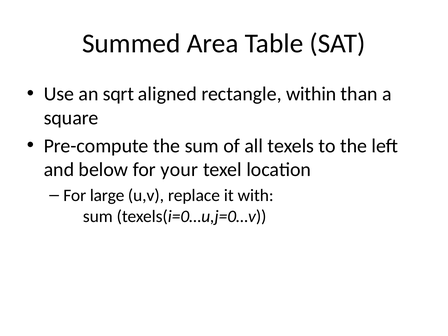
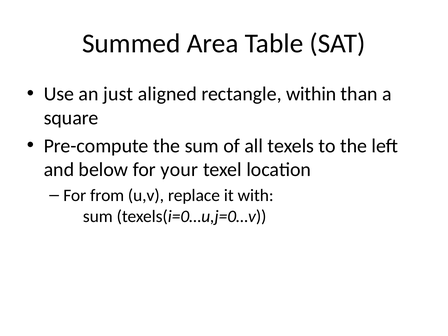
sqrt: sqrt -> just (118, 94)
large: large -> from (107, 195)
